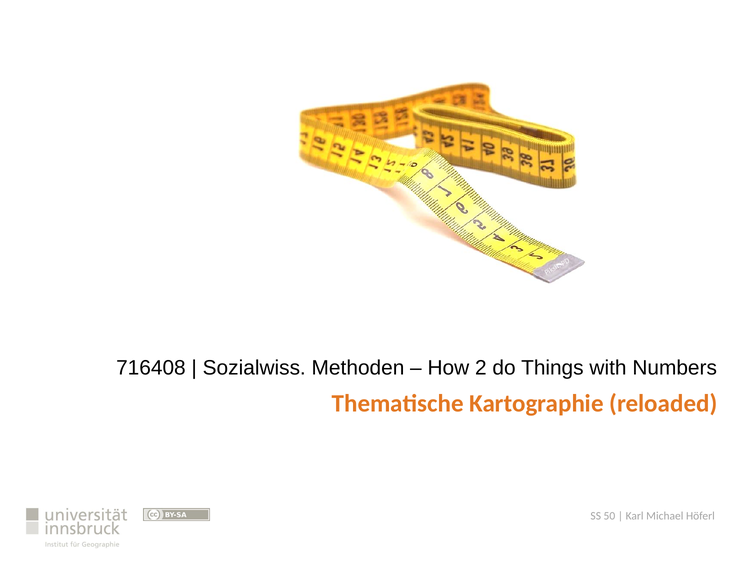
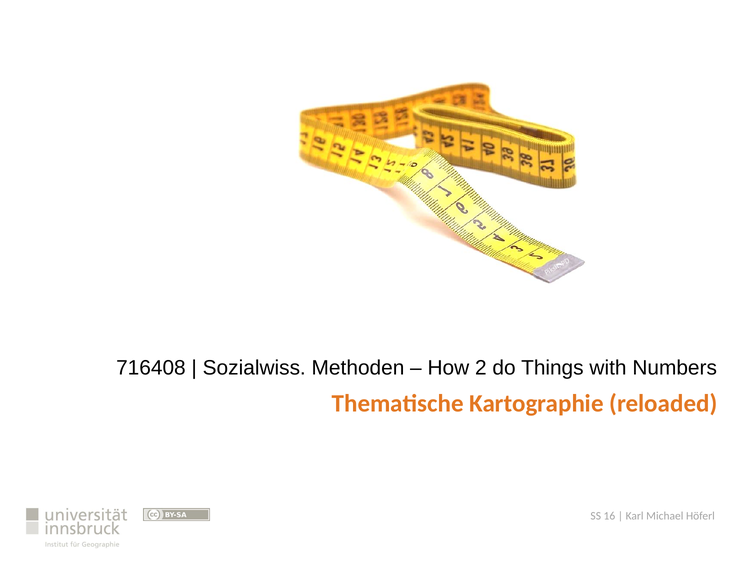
50: 50 -> 16 (609, 516)
